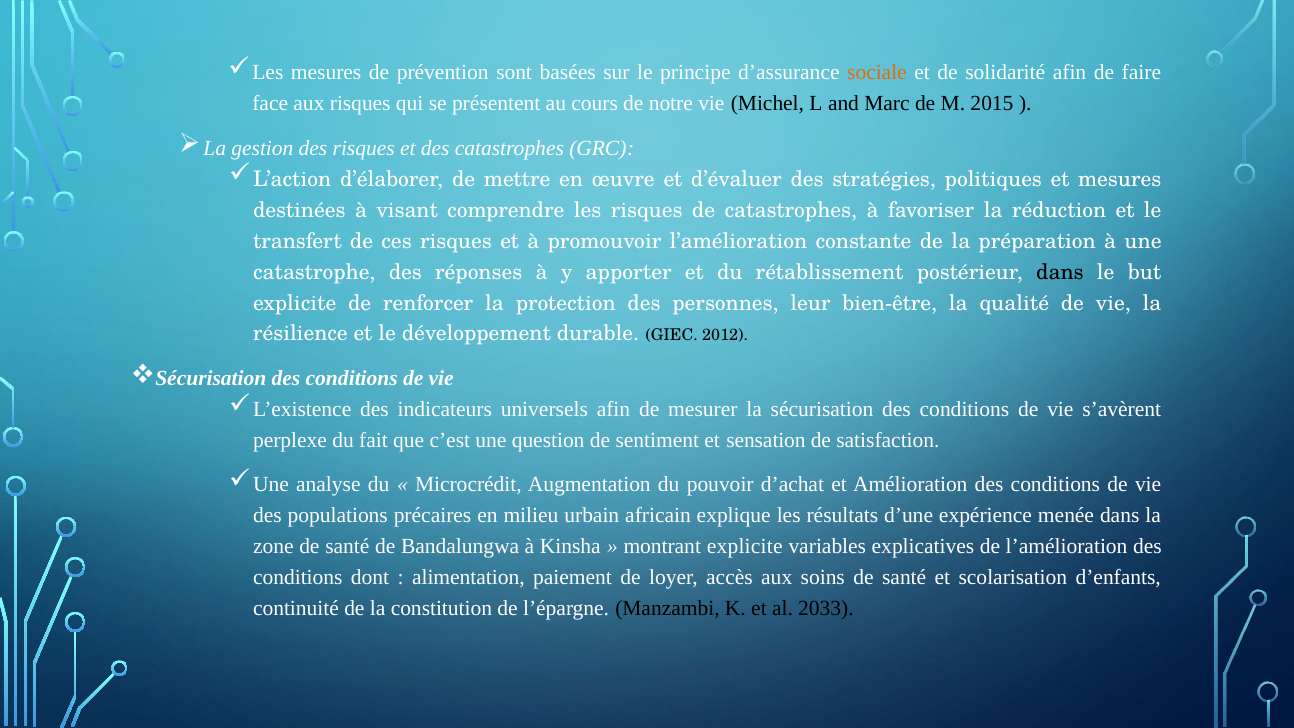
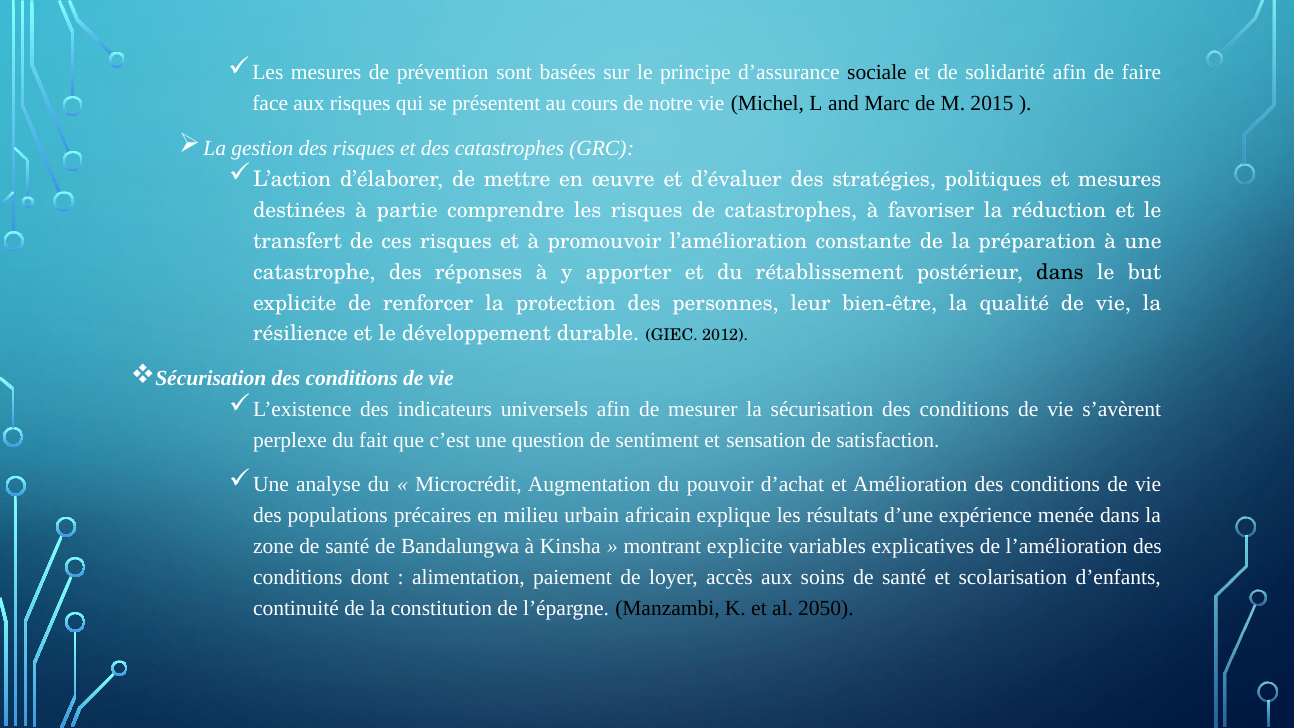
sociale colour: orange -> black (877, 72)
visant: visant -> partie (407, 210)
2033: 2033 -> 2050 (826, 609)
